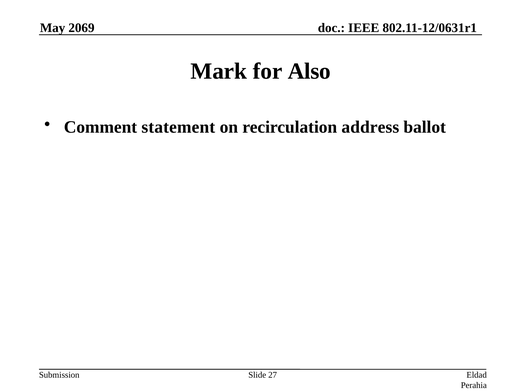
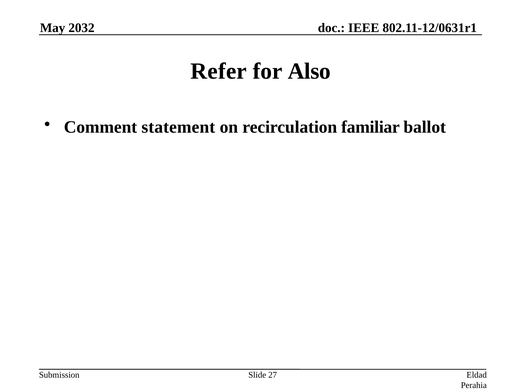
2069: 2069 -> 2032 (82, 28)
Mark: Mark -> Refer (219, 71)
address: address -> familiar (370, 127)
